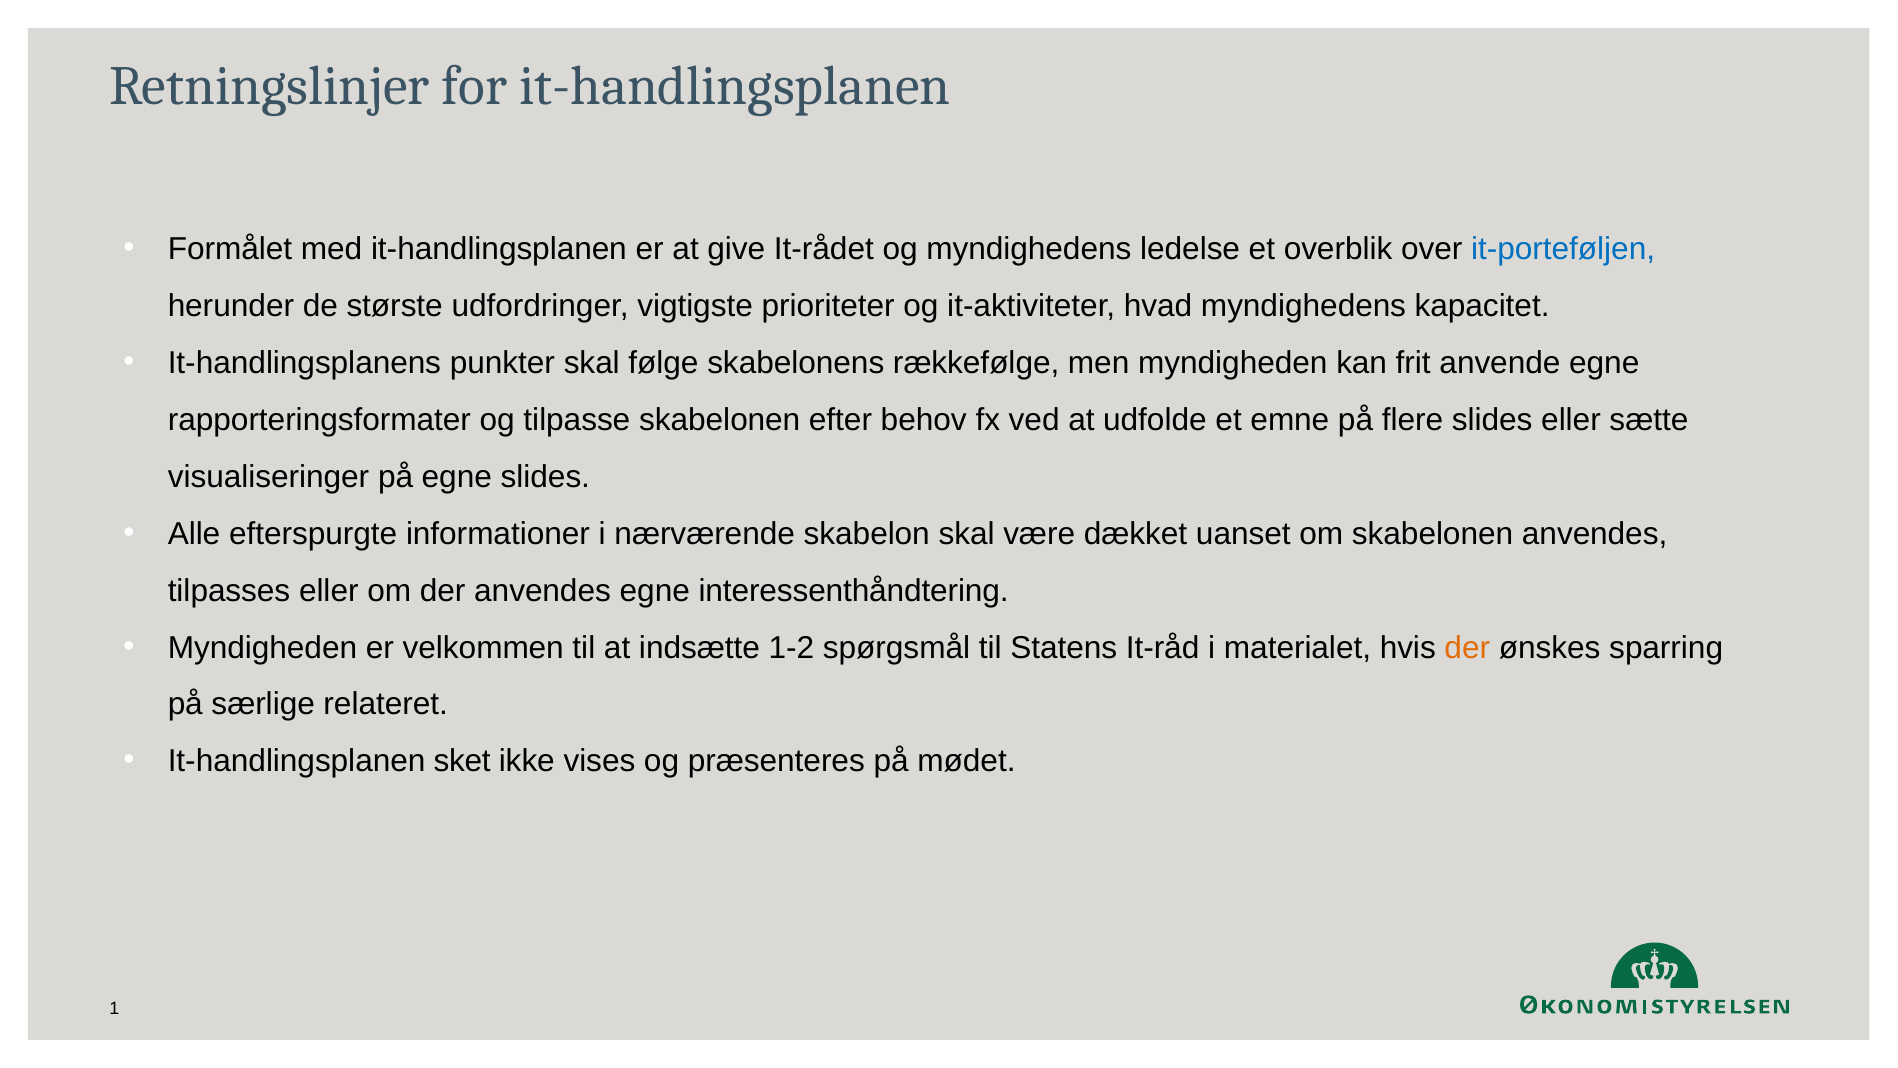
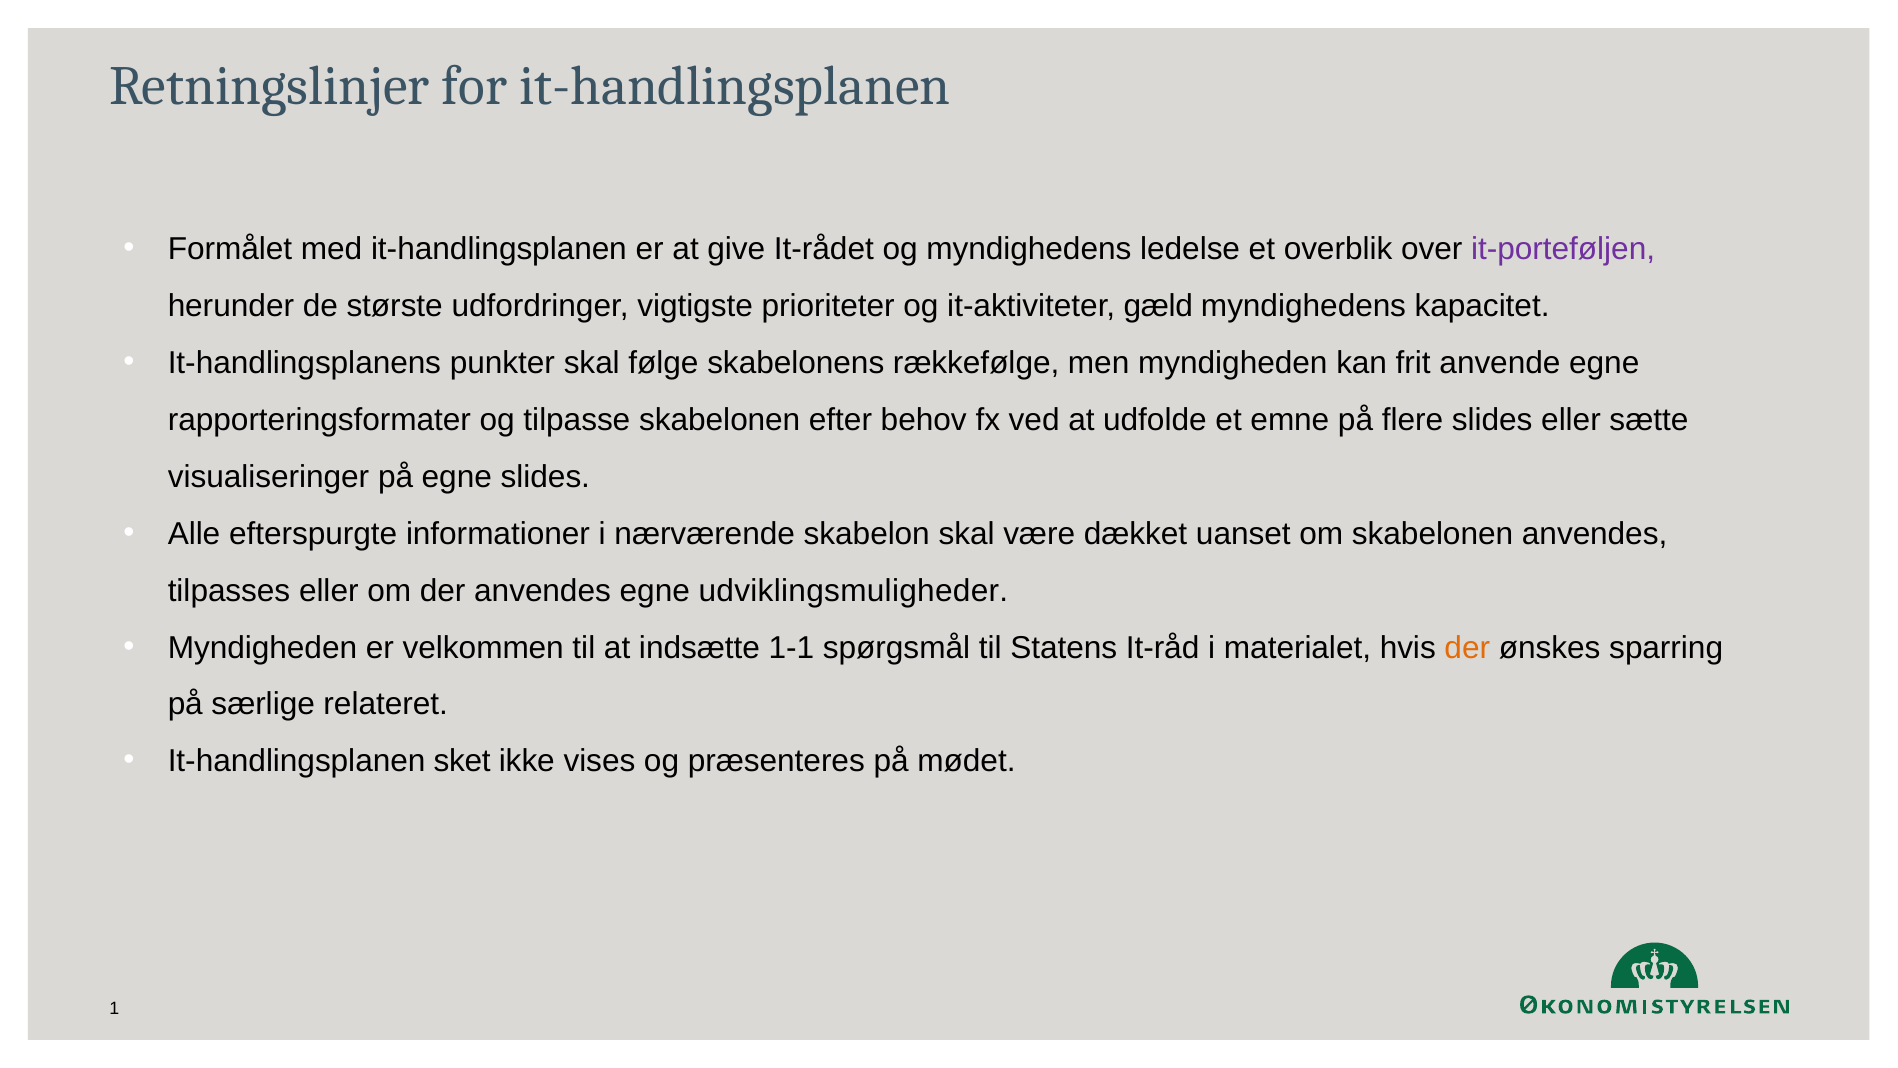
it-porteføljen colour: blue -> purple (1563, 249)
hvad: hvad -> gæld (1158, 306)
interessenthåndtering: interessenthåndtering -> udviklingsmuligheder (853, 590)
1-2: 1-2 -> 1-1 (791, 647)
